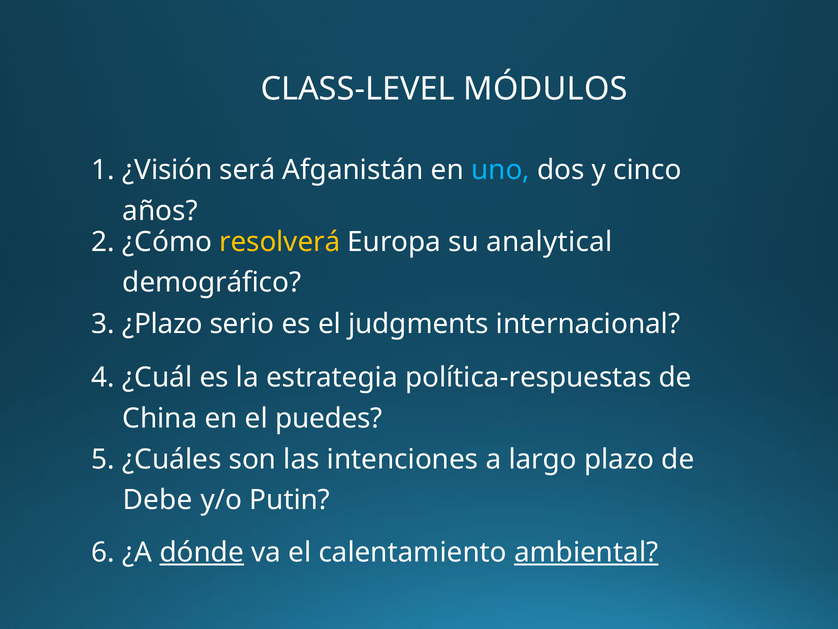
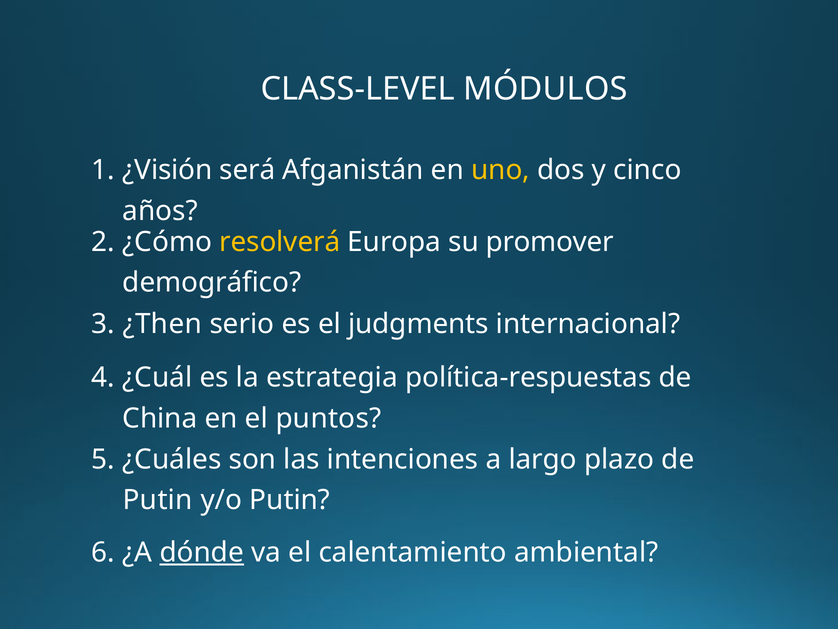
uno colour: light blue -> yellow (500, 170)
analytical: analytical -> promover (550, 242)
¿Plazo: ¿Plazo -> ¿Then (162, 324)
puedes: puedes -> puntos (328, 418)
Debe: Debe -> Putin (158, 500)
ambiental underline: present -> none (586, 552)
